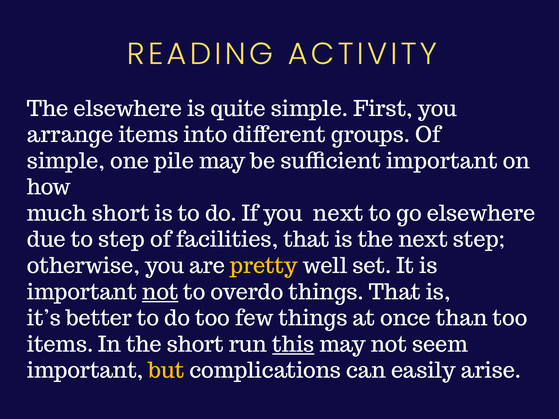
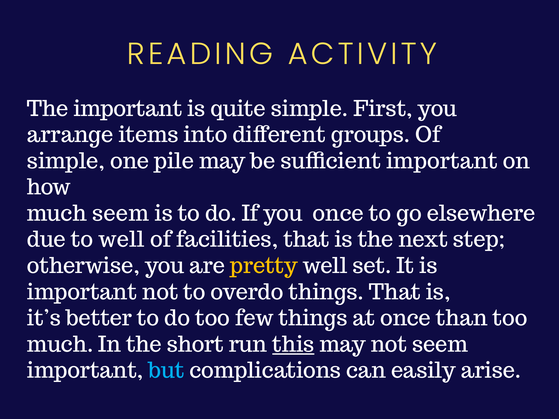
The elsewhere: elsewhere -> important (128, 109)
much short: short -> seem (121, 214)
you next: next -> once (338, 214)
to step: step -> well (121, 240)
not underline: present -> none (160, 292)
items: items -> much (60, 345)
but colour: yellow -> light blue (166, 371)
